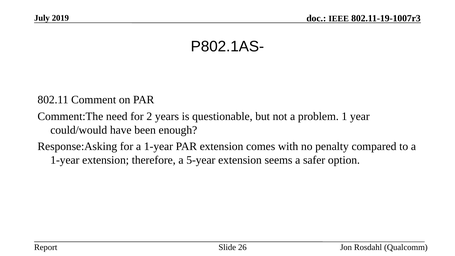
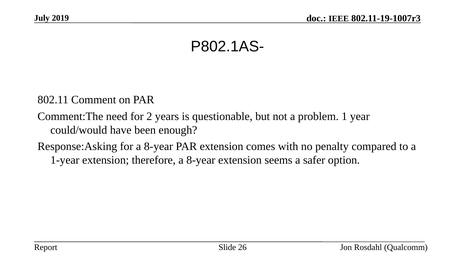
for a 1-year: 1-year -> 8-year (158, 146)
therefore a 5-year: 5-year -> 8-year (201, 160)
